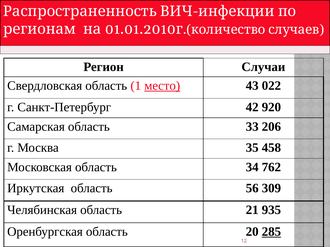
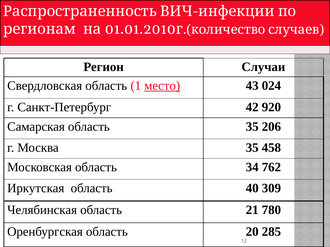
022: 022 -> 024 (271, 86)
область 33: 33 -> 35 (252, 127)
56: 56 -> 40 (252, 189)
935: 935 -> 780 (271, 210)
285 underline: present -> none (271, 232)
